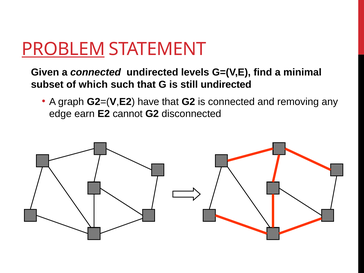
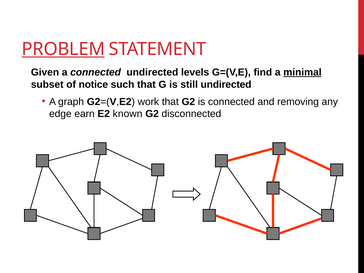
minimal underline: none -> present (302, 72)
which: which -> notice (93, 84)
have: have -> work (148, 102)
cannot: cannot -> known (128, 114)
